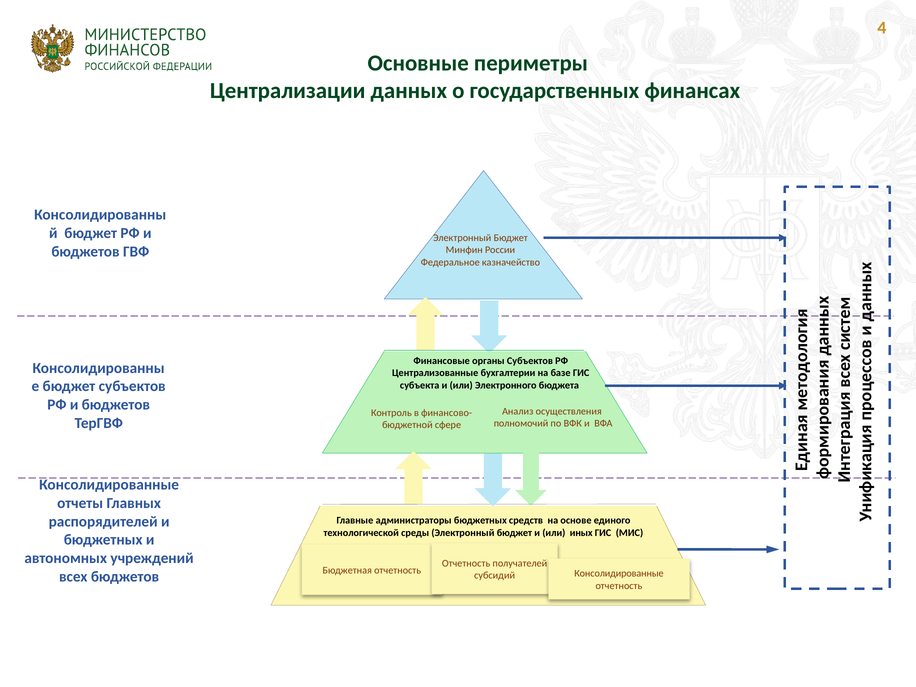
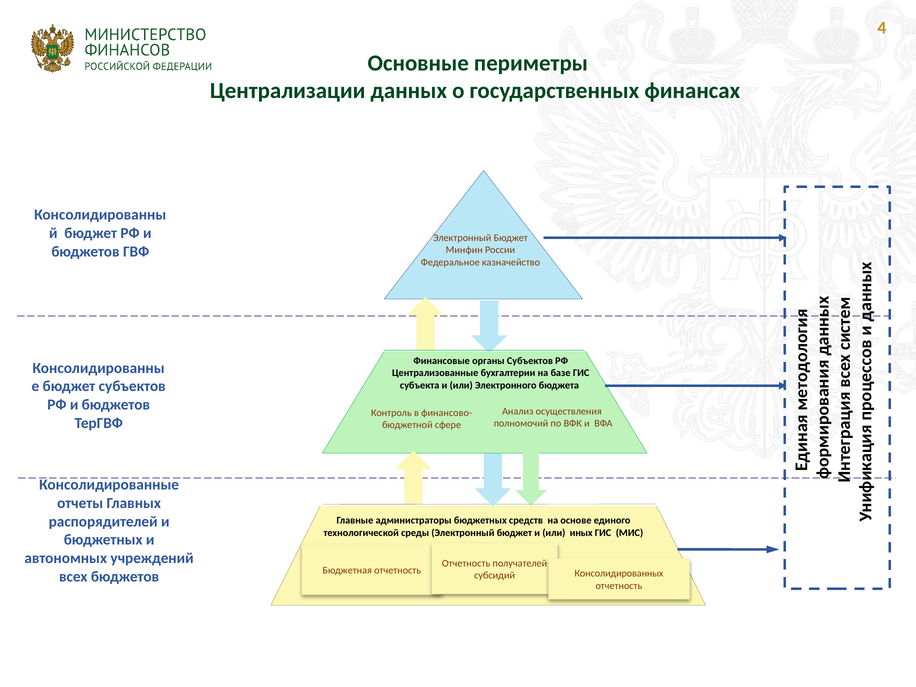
субсидий Консолидированные: Консолидированные -> Консолидированных (619, 574)
